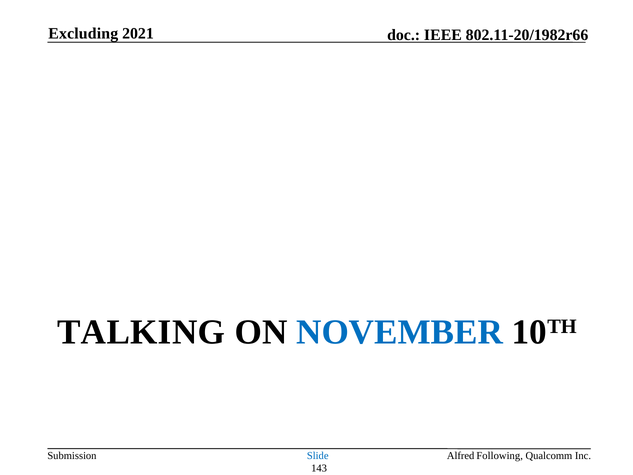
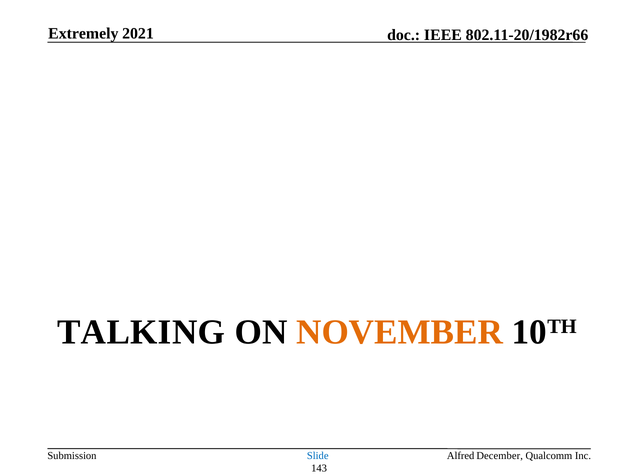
Excluding: Excluding -> Extremely (83, 34)
NOVEMBER colour: blue -> orange (400, 332)
Following: Following -> December (500, 455)
